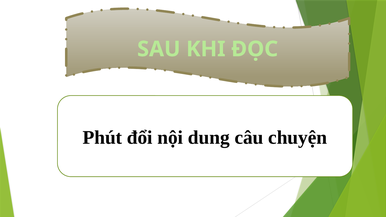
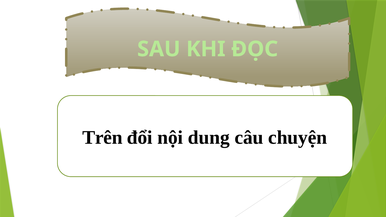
Phút: Phút -> Trên (102, 138)
